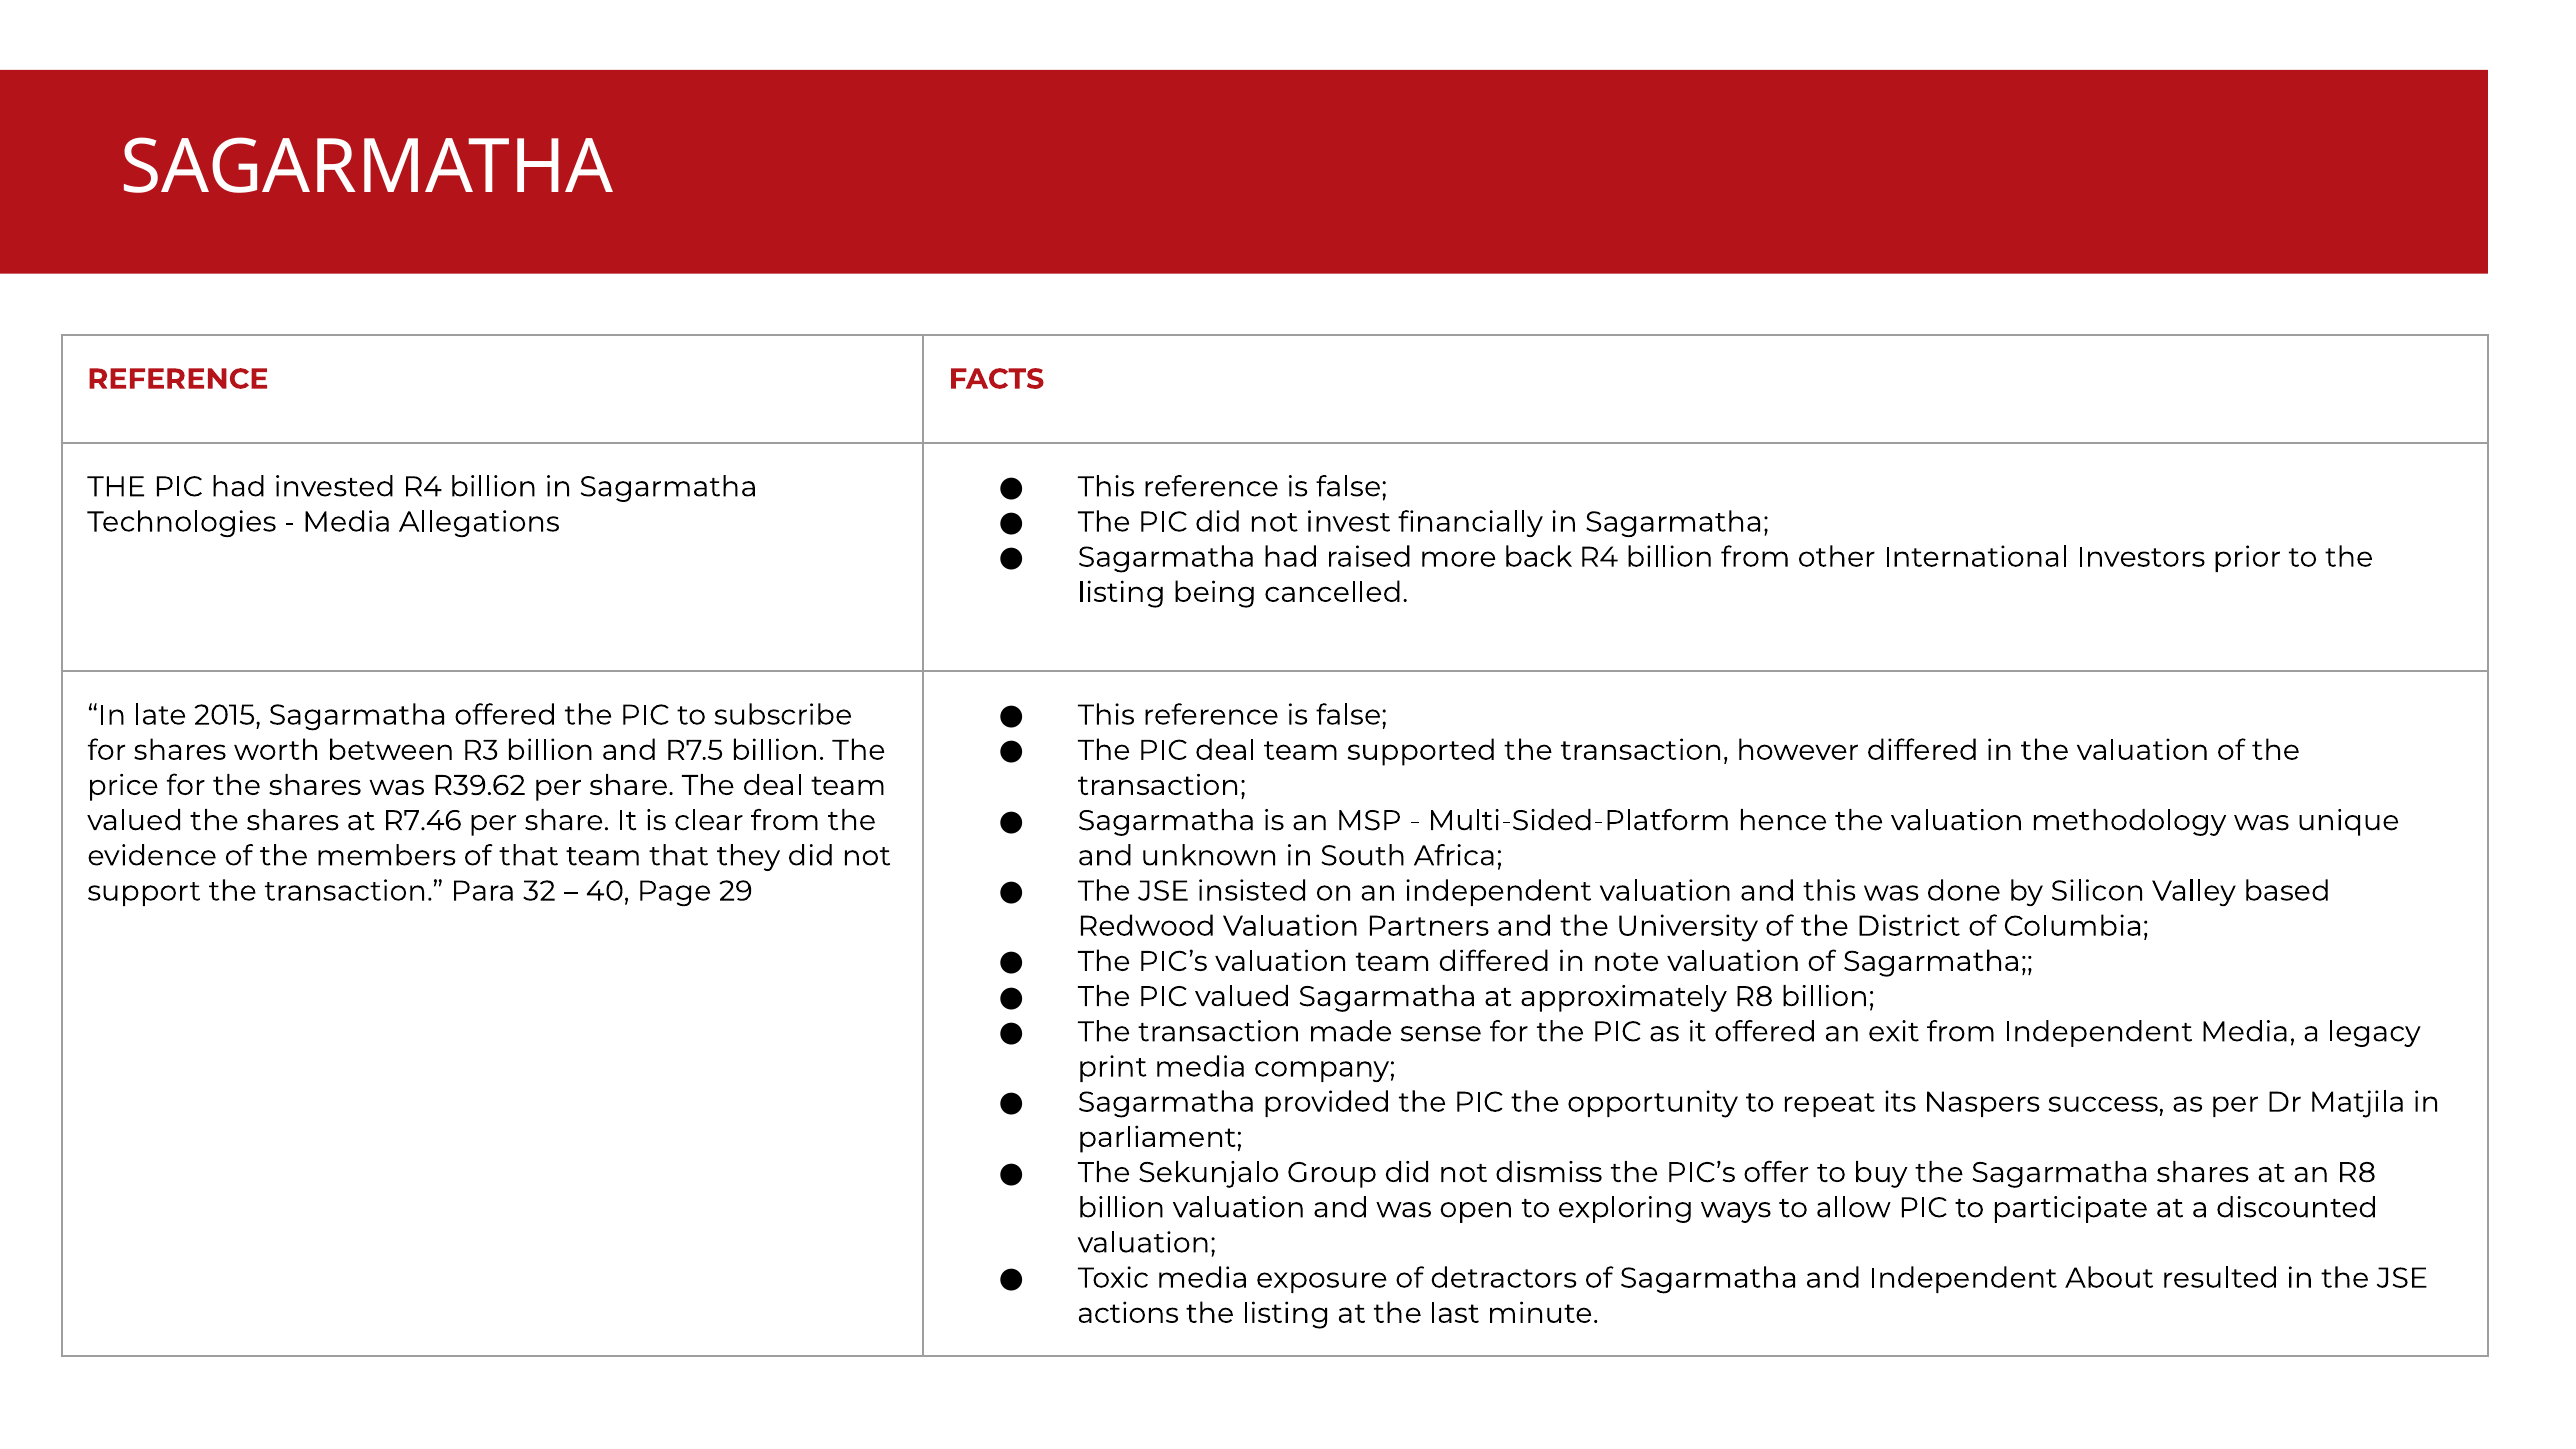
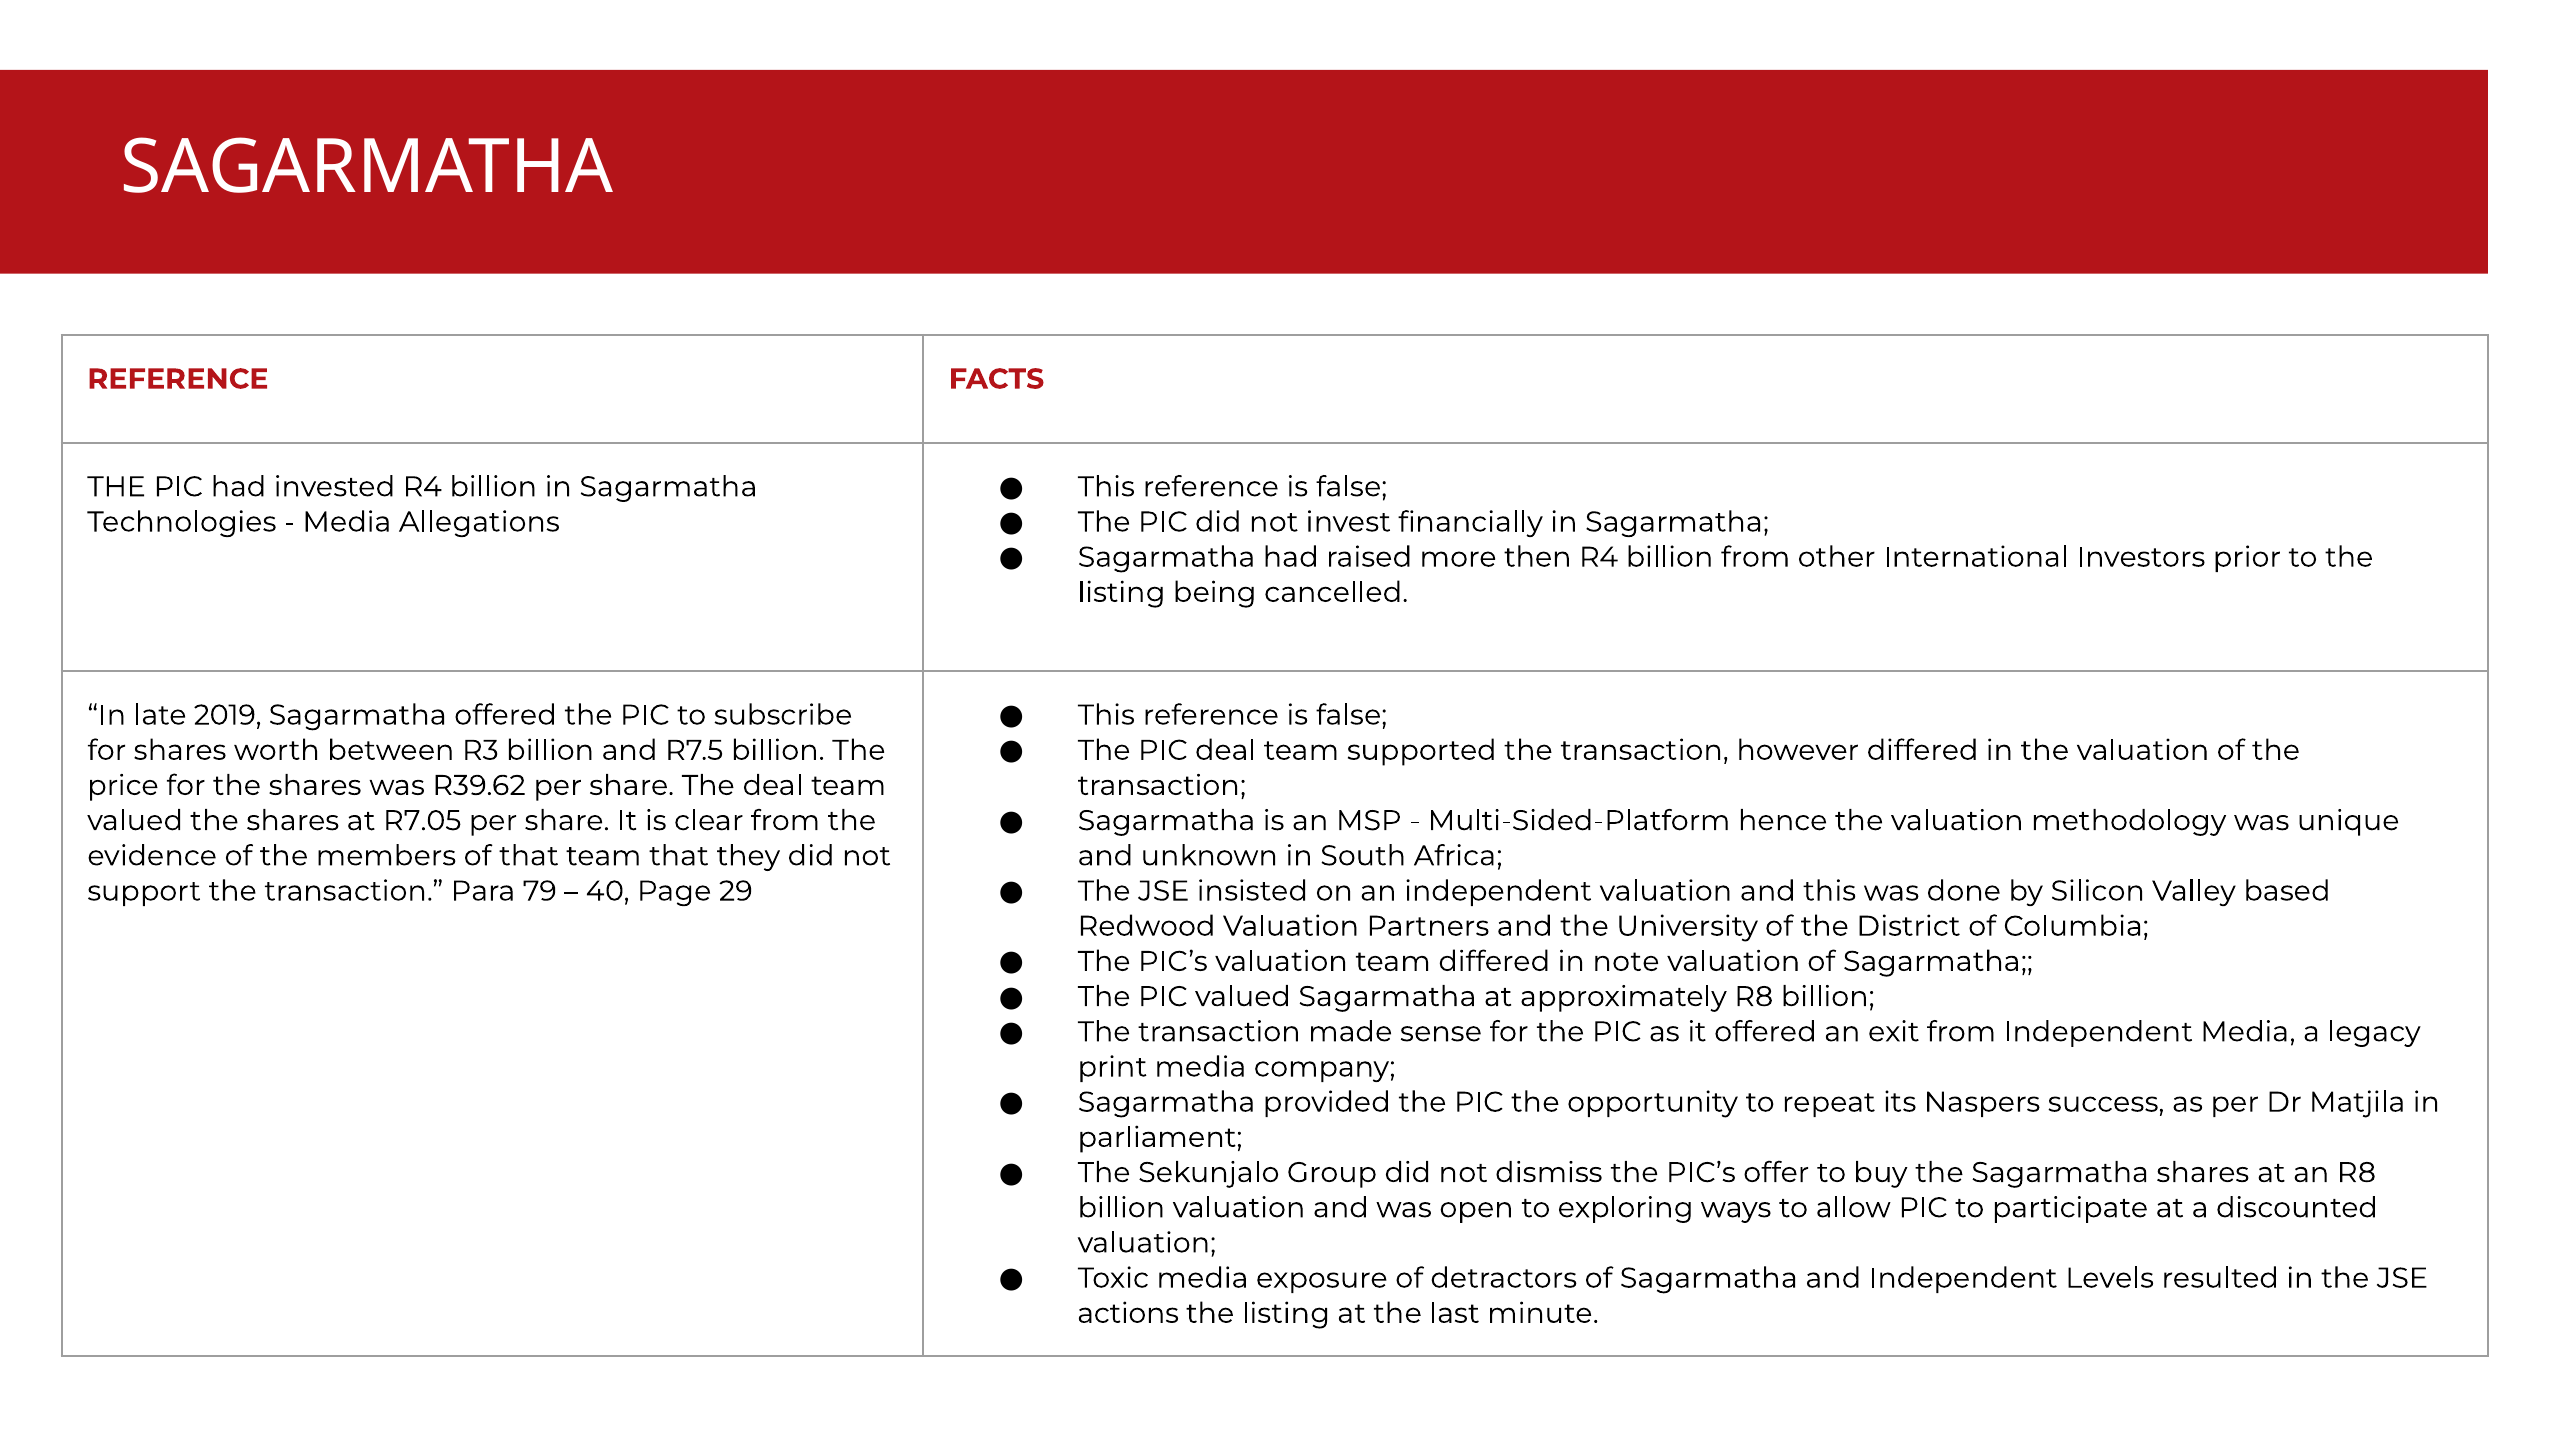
back: back -> then (1538, 557)
2015: 2015 -> 2019 (228, 715)
R7.46: R7.46 -> R7.05 (422, 821)
32: 32 -> 79 (540, 891)
About: About -> Levels (2110, 1278)
